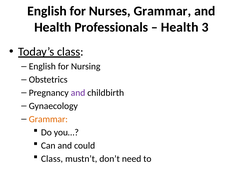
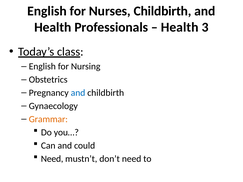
Nurses Grammar: Grammar -> Childbirth (162, 11)
and colour: purple -> blue (78, 93)
Class: Class -> Need (52, 159)
